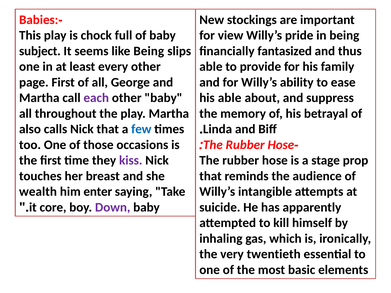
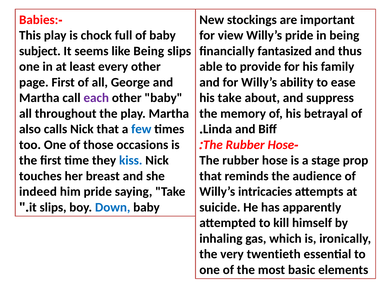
his able: able -> take (230, 98)
kiss colour: purple -> blue (131, 161)
wealth: wealth -> indeed (38, 192)
him enter: enter -> pride (98, 192)
intangible: intangible -> intricacies (265, 192)
it core: core -> slips (53, 207)
Down colour: purple -> blue (113, 207)
